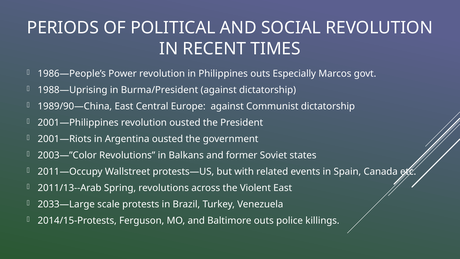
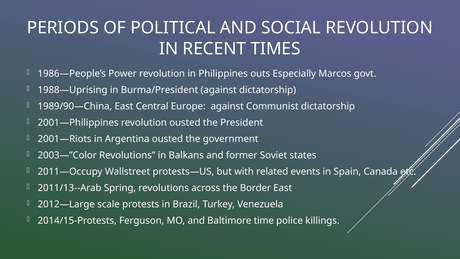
Violent: Violent -> Border (255, 188)
2033—Large: 2033—Large -> 2012—Large (66, 204)
Baltimore outs: outs -> time (264, 220)
